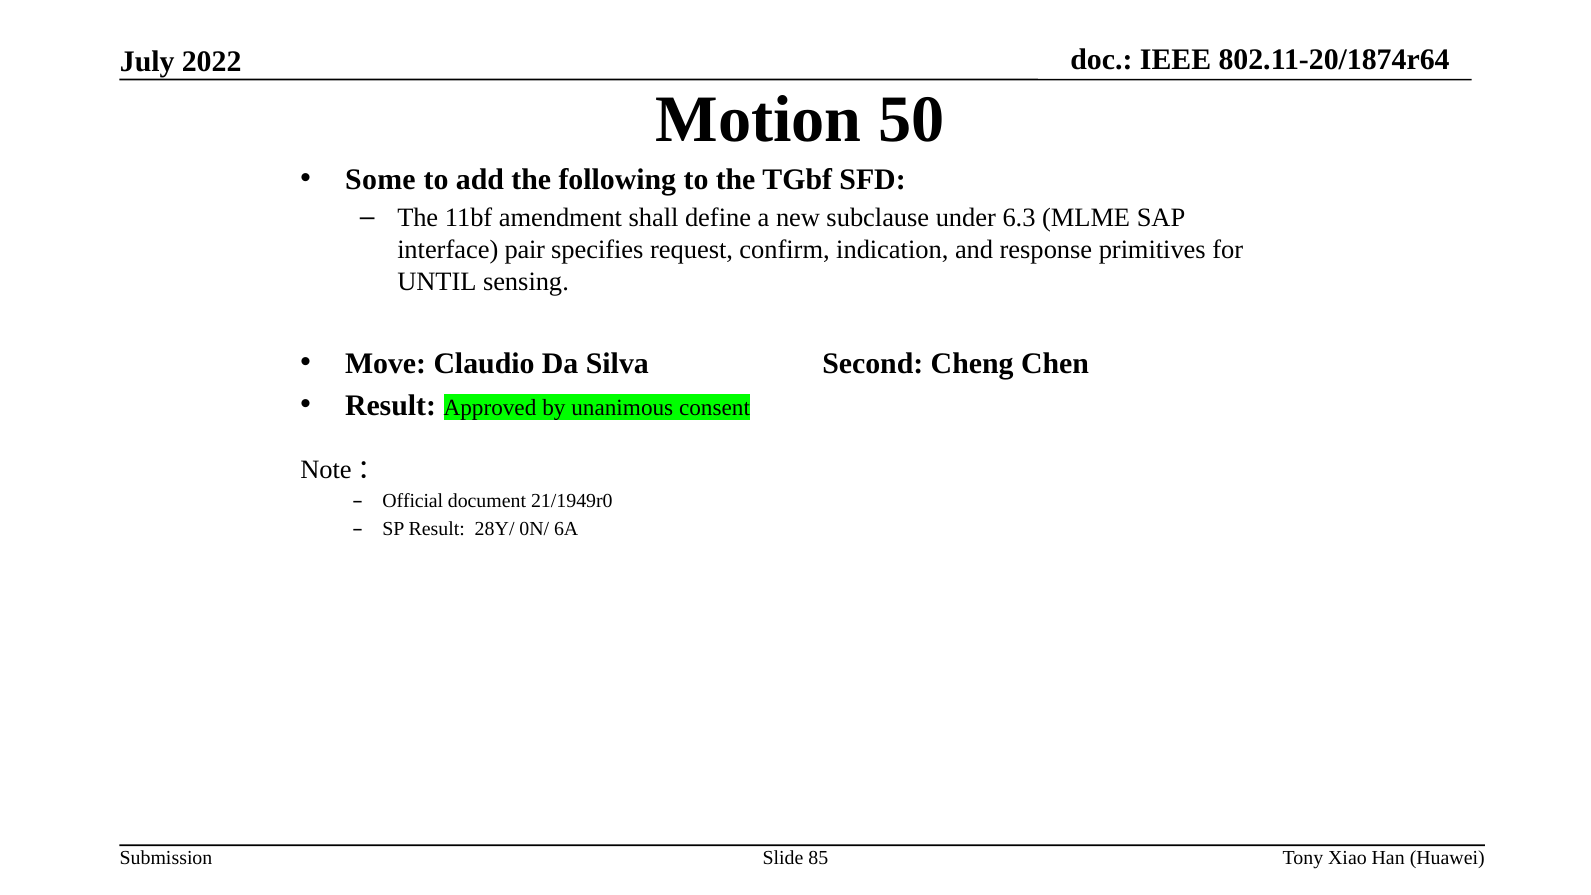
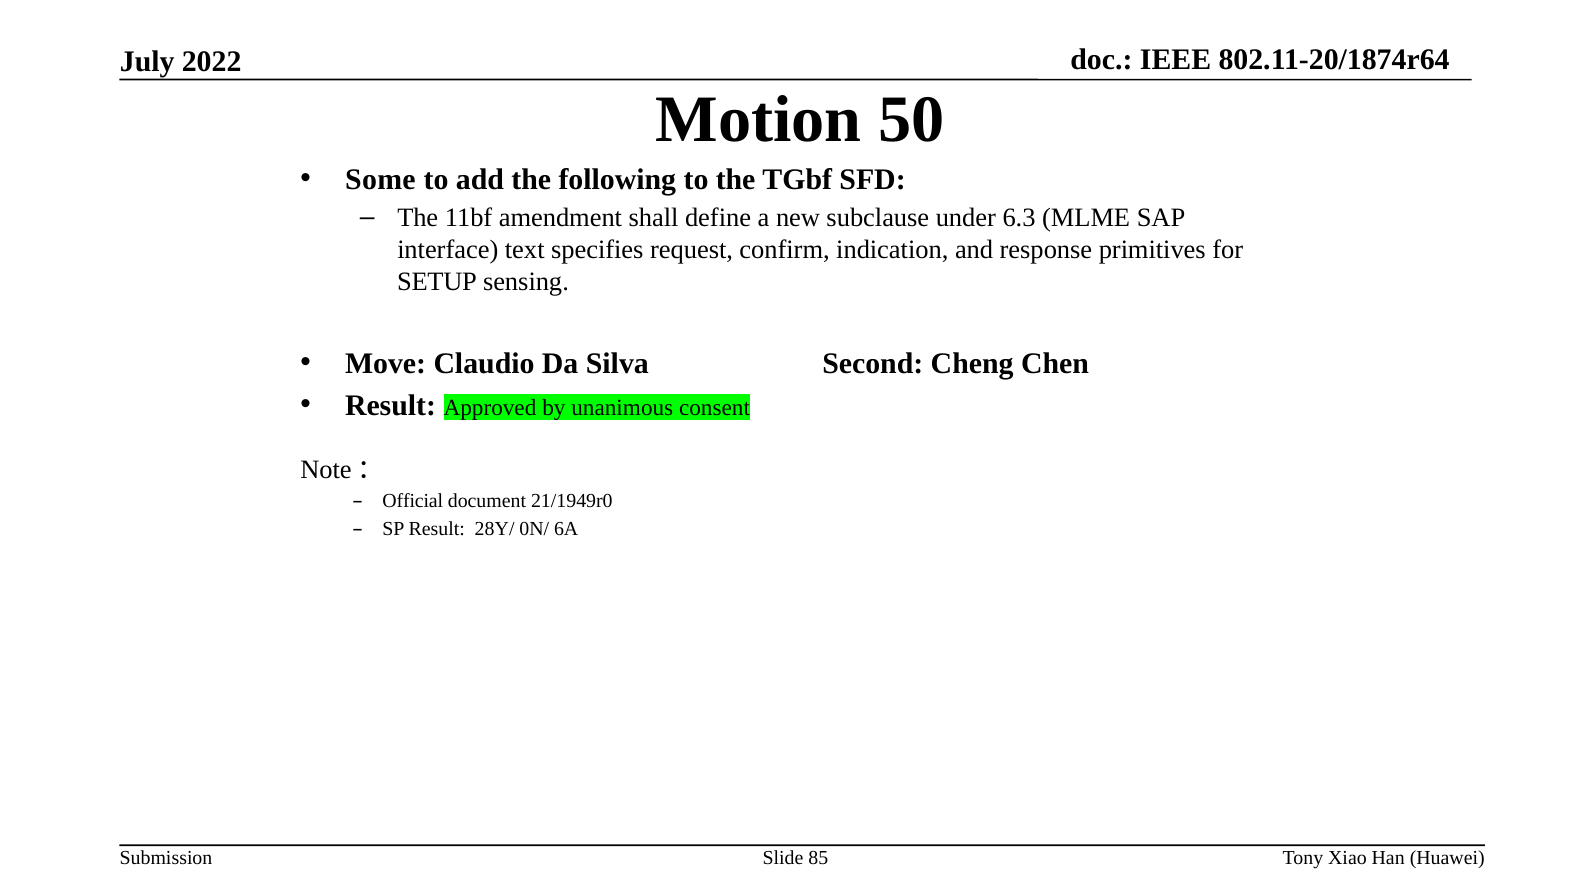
pair: pair -> text (525, 250)
UNTIL: UNTIL -> SETUP (437, 282)
